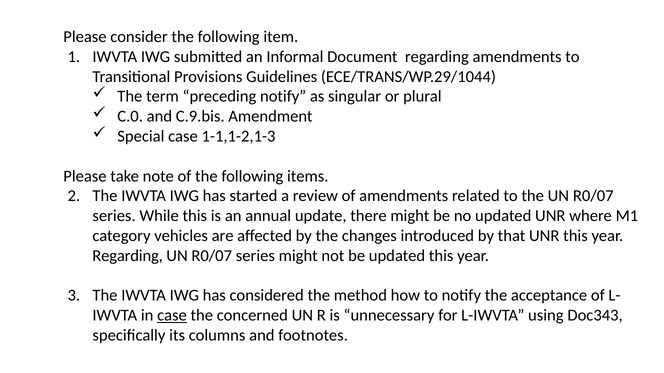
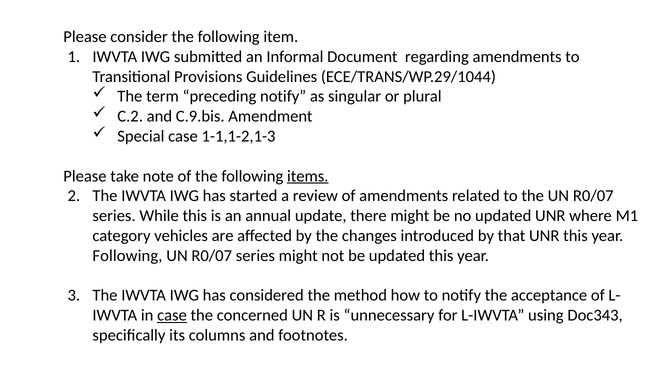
C.0: C.0 -> C.2 (130, 117)
items underline: none -> present (308, 176)
Regarding: Regarding -> Following (127, 256)
